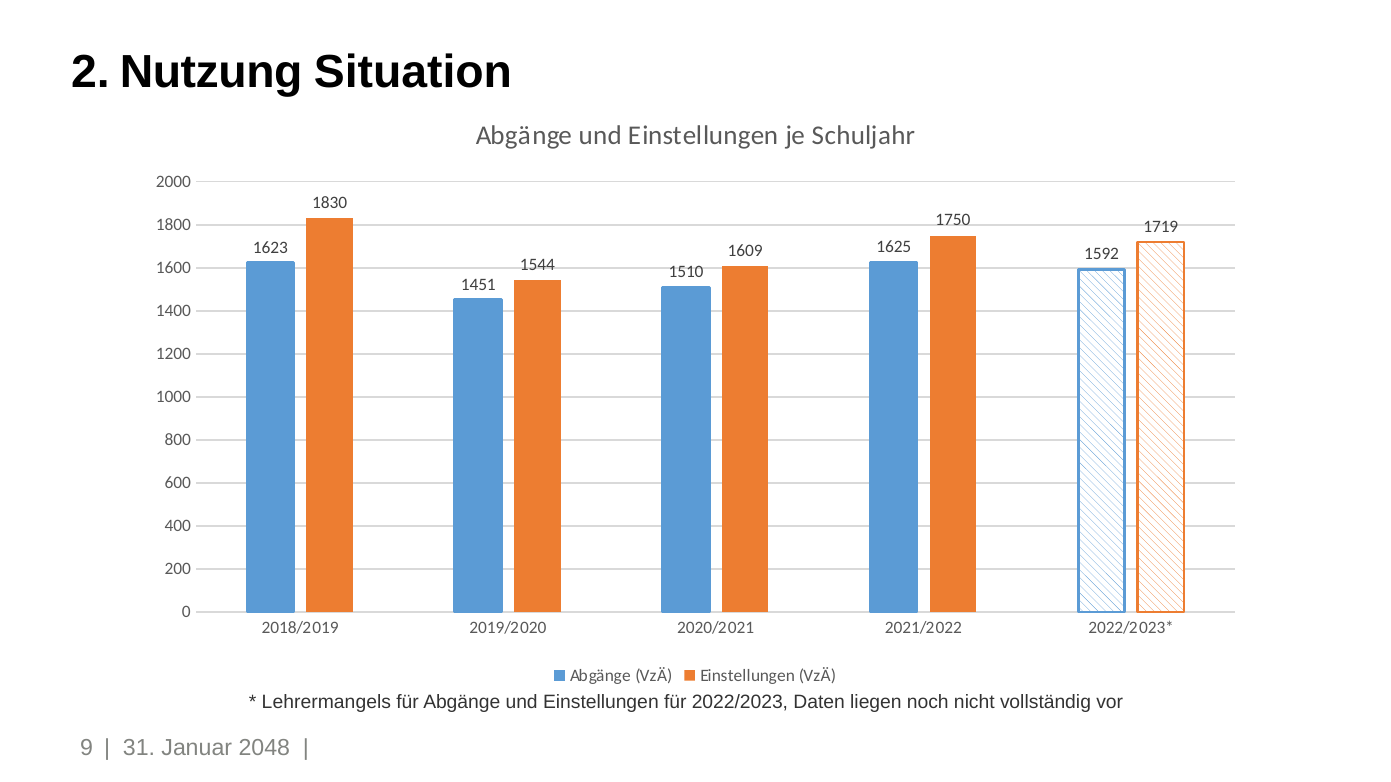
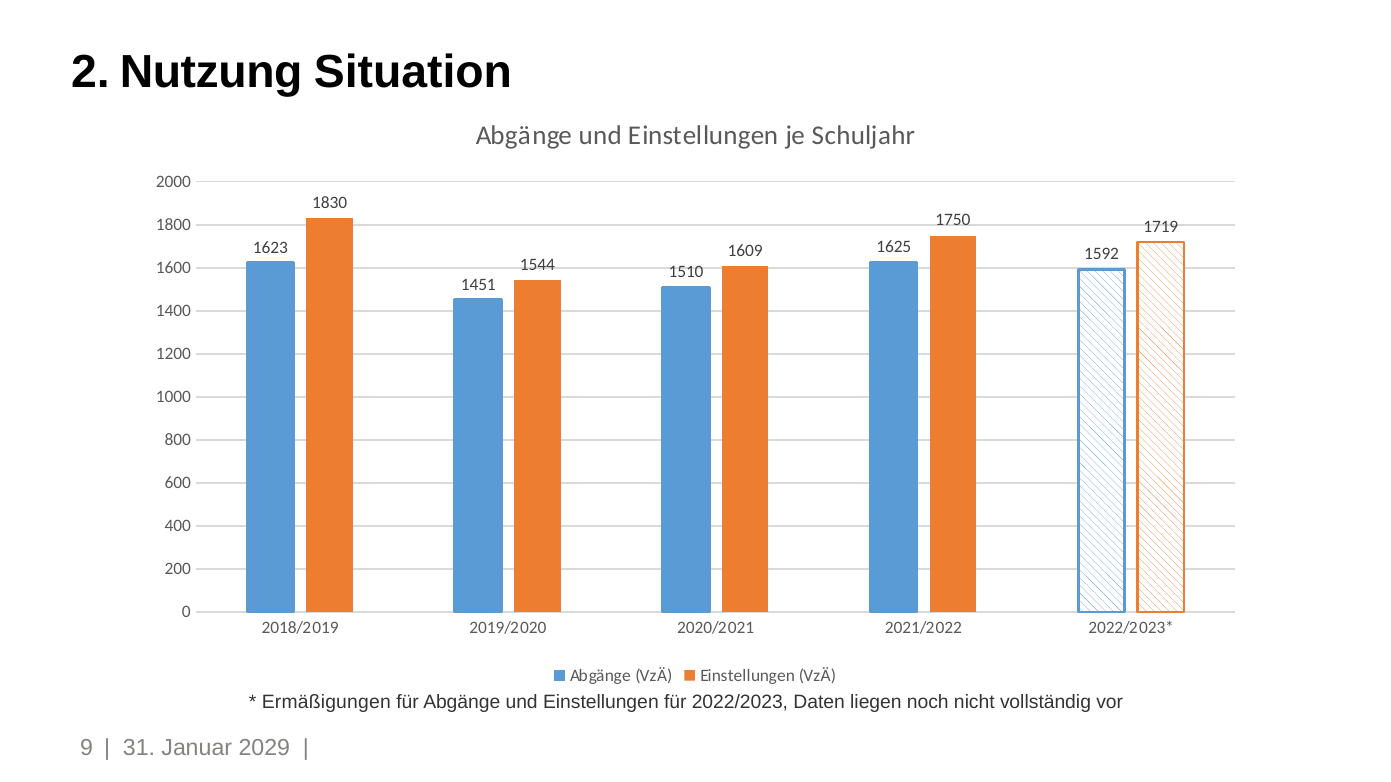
Lehrermangels: Lehrermangels -> Ermäßigungen (326, 702)
2048: 2048 -> 2029 (264, 748)
